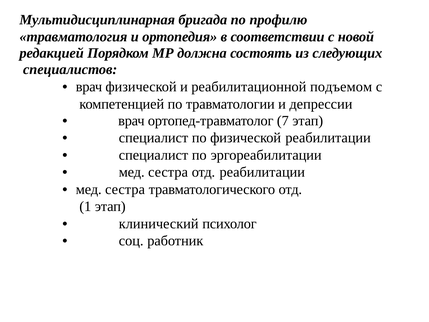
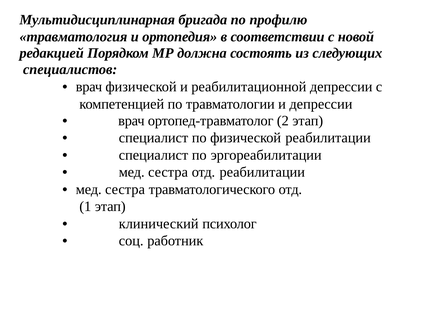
реабилитационной подъемом: подъемом -> депрессии (341, 87)
7: 7 -> 2 (283, 121)
